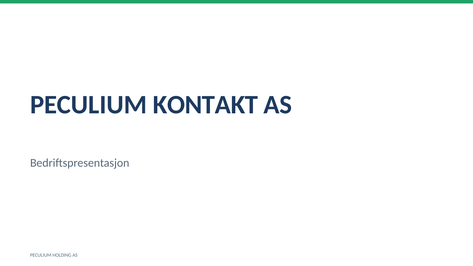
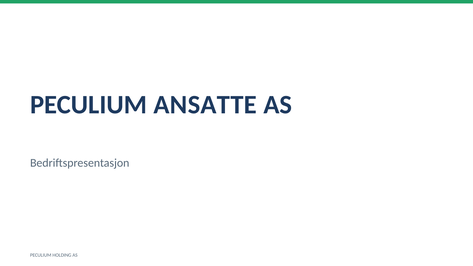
KONTAKT: KONTAKT -> ANSATTE (205, 105)
